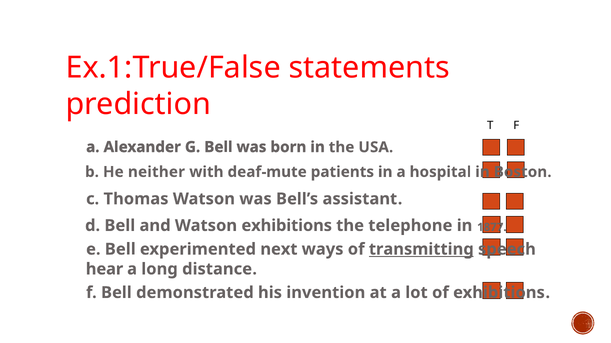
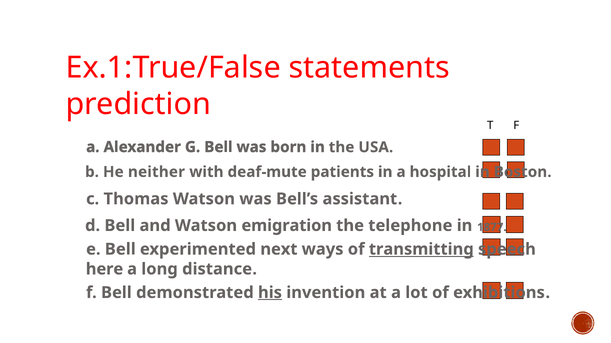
Watson exhibitions: exhibitions -> emigration (287, 226)
hear: hear -> here (104, 270)
his underline: none -> present (270, 293)
